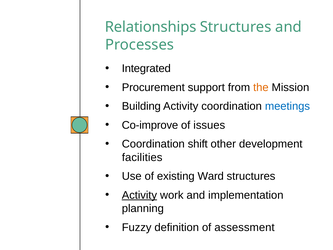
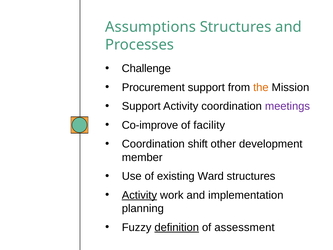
Relationships: Relationships -> Assumptions (151, 27)
Integrated: Integrated -> Challenge (146, 68)
Building: Building -> Support (141, 106)
meetings colour: blue -> purple (287, 106)
issues: issues -> facility (209, 125)
facilities: facilities -> member (142, 157)
definition underline: none -> present (177, 227)
